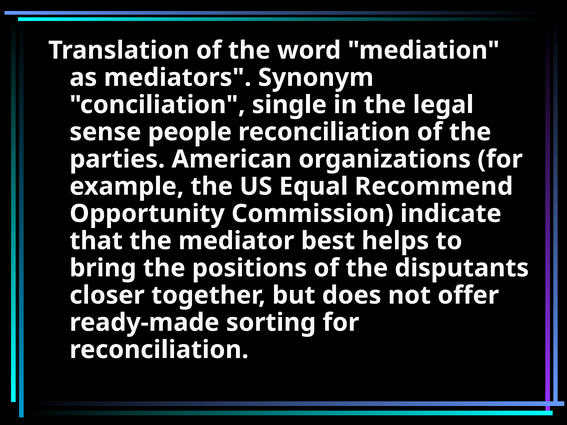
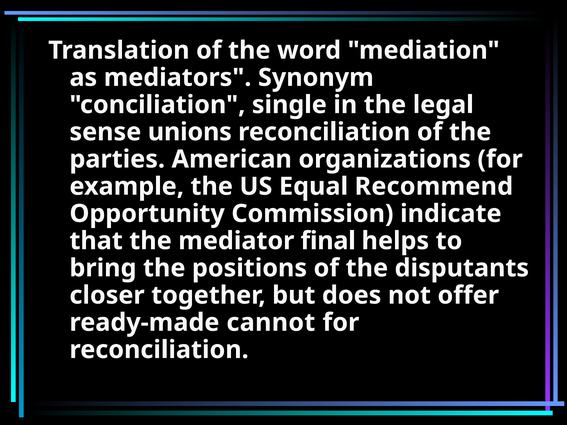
people: people -> unions (190, 132)
best: best -> final (328, 241)
sorting: sorting -> cannot (271, 323)
